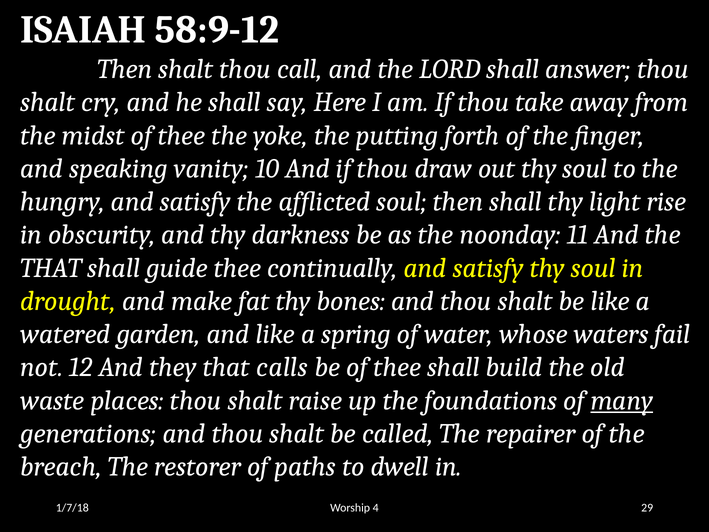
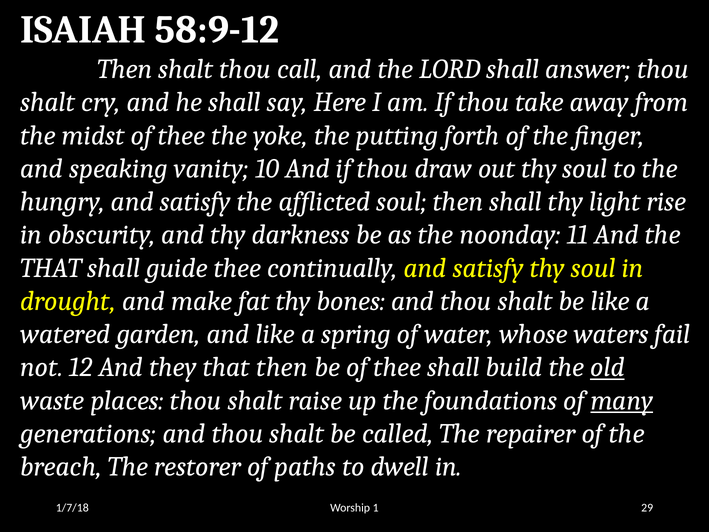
that calls: calls -> then (282, 367)
old underline: none -> present (607, 367)
4: 4 -> 1 (376, 508)
